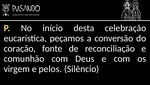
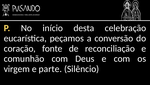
pelos: pelos -> parte (50, 68)
